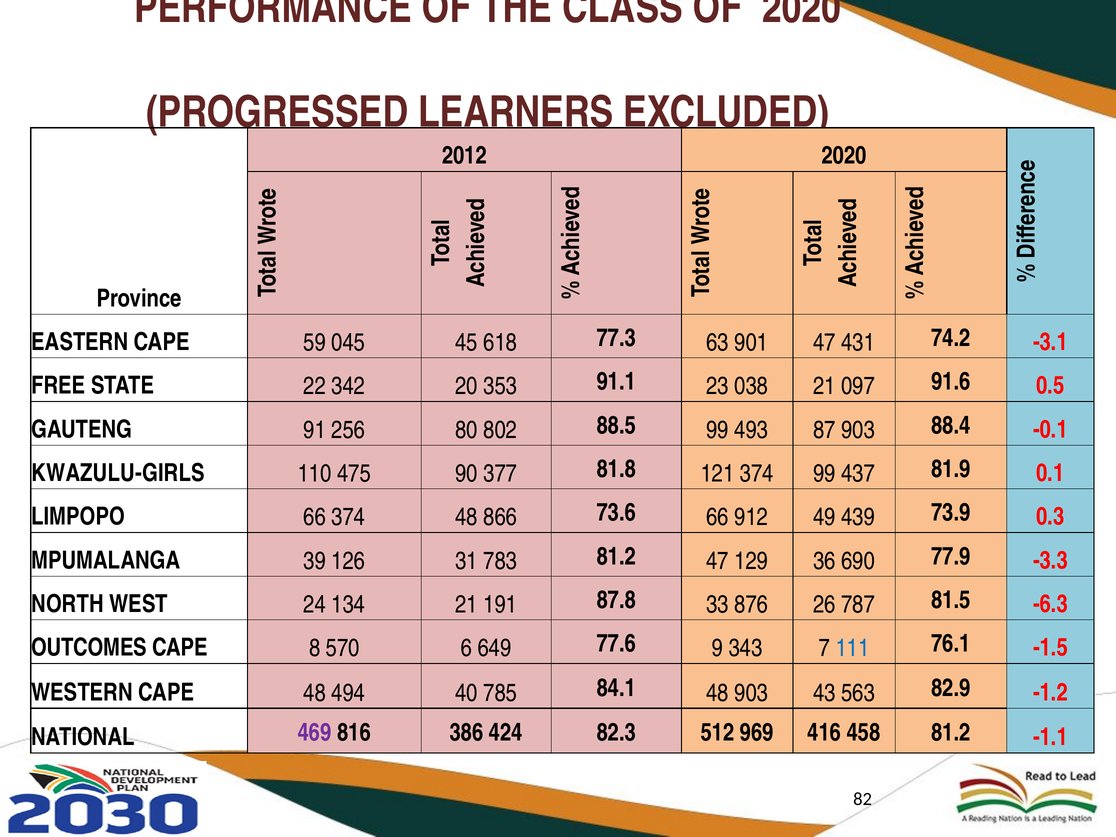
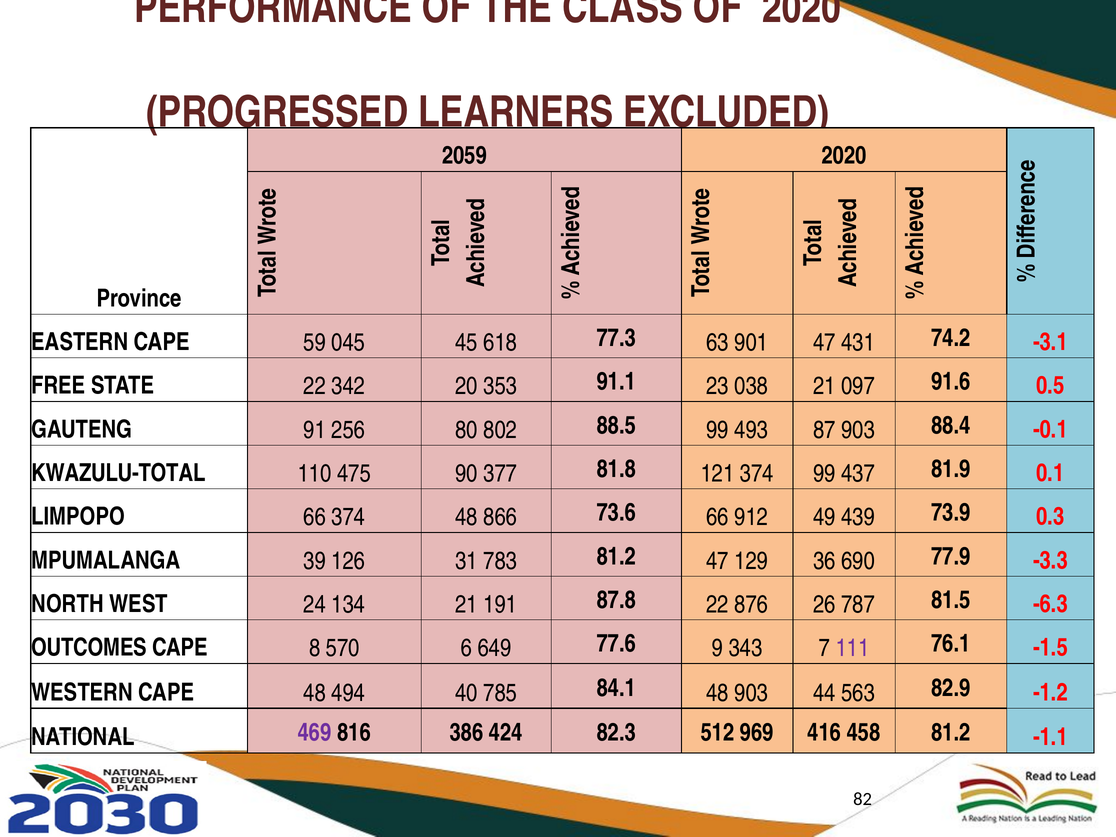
2012: 2012 -> 2059 (464, 156)
KWAZULU-GIRLS: KWAZULU-GIRLS -> KWAZULU-TOTAL (118, 473)
87.8 33: 33 -> 22 (718, 605)
111 colour: blue -> purple (852, 648)
43: 43 -> 44 (824, 693)
